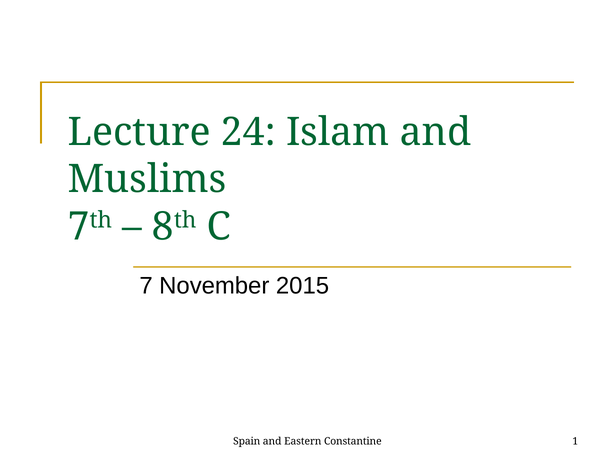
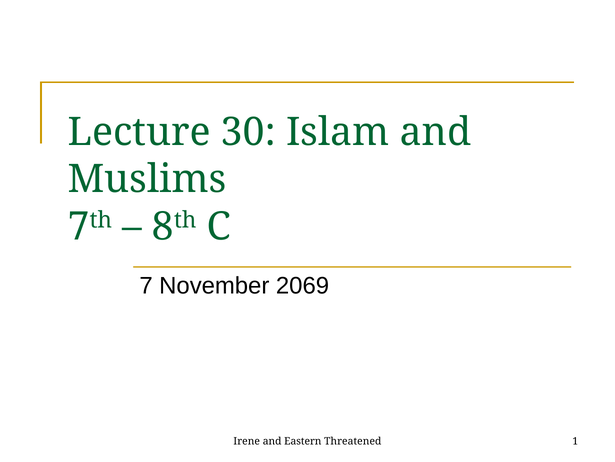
24: 24 -> 30 (248, 132)
2015: 2015 -> 2069 (303, 286)
Spain: Spain -> Irene (247, 440)
Constantine: Constantine -> Threatened (353, 440)
